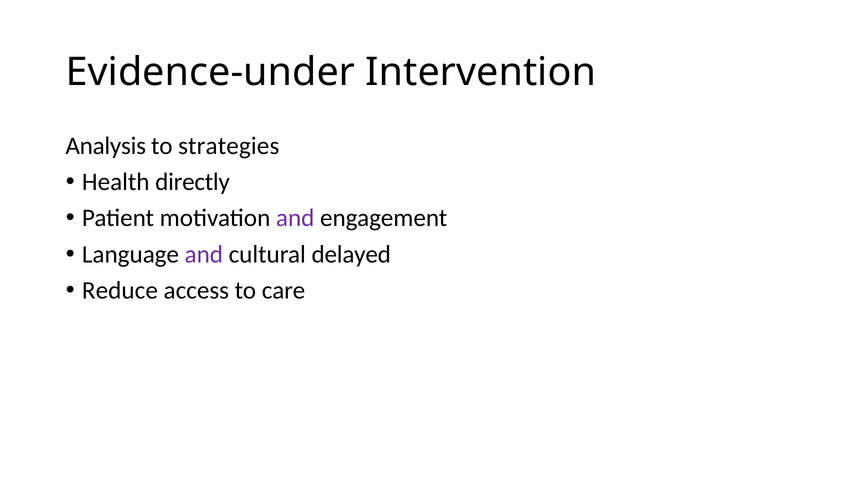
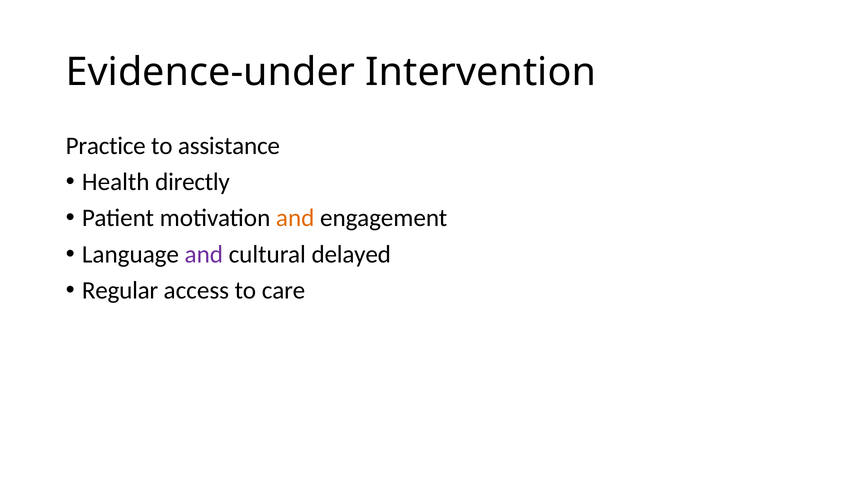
Analysis: Analysis -> Practice (106, 146)
strategies: strategies -> assistance (229, 146)
and colour: purple -> orange (295, 218)
Reduce: Reduce -> Regular (120, 291)
